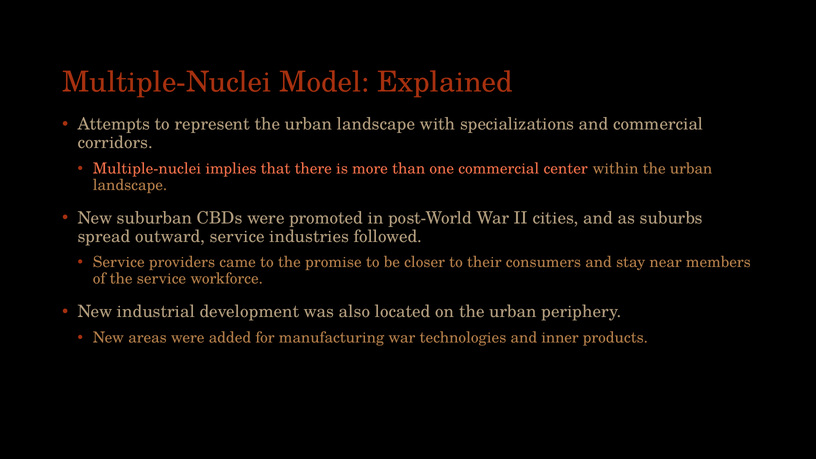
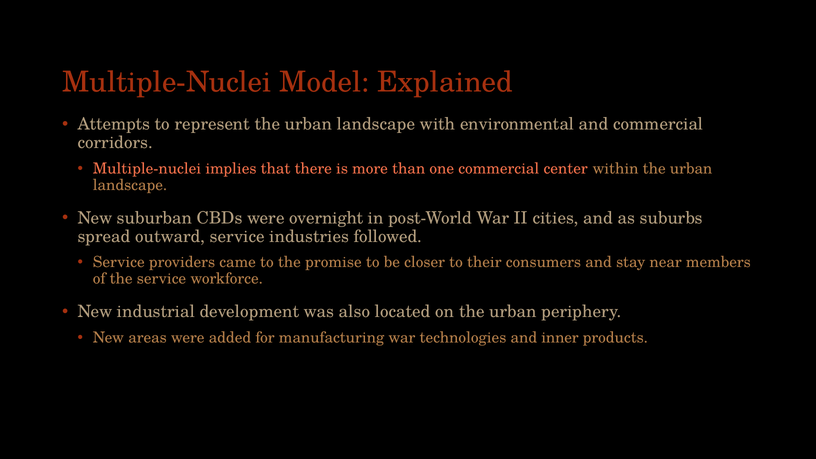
specializations: specializations -> environmental (517, 124)
promoted: promoted -> overnight (326, 218)
